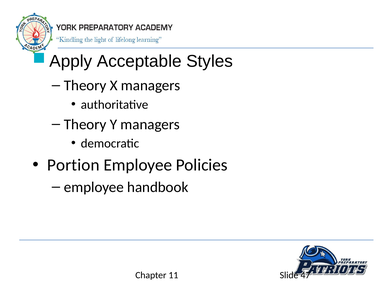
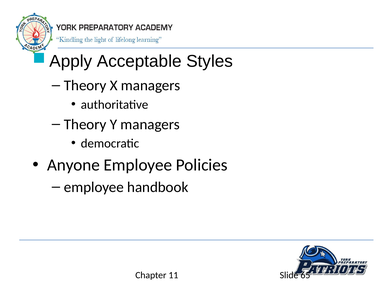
Portion: Portion -> Anyone (73, 165)
47: 47 -> 65 (305, 276)
